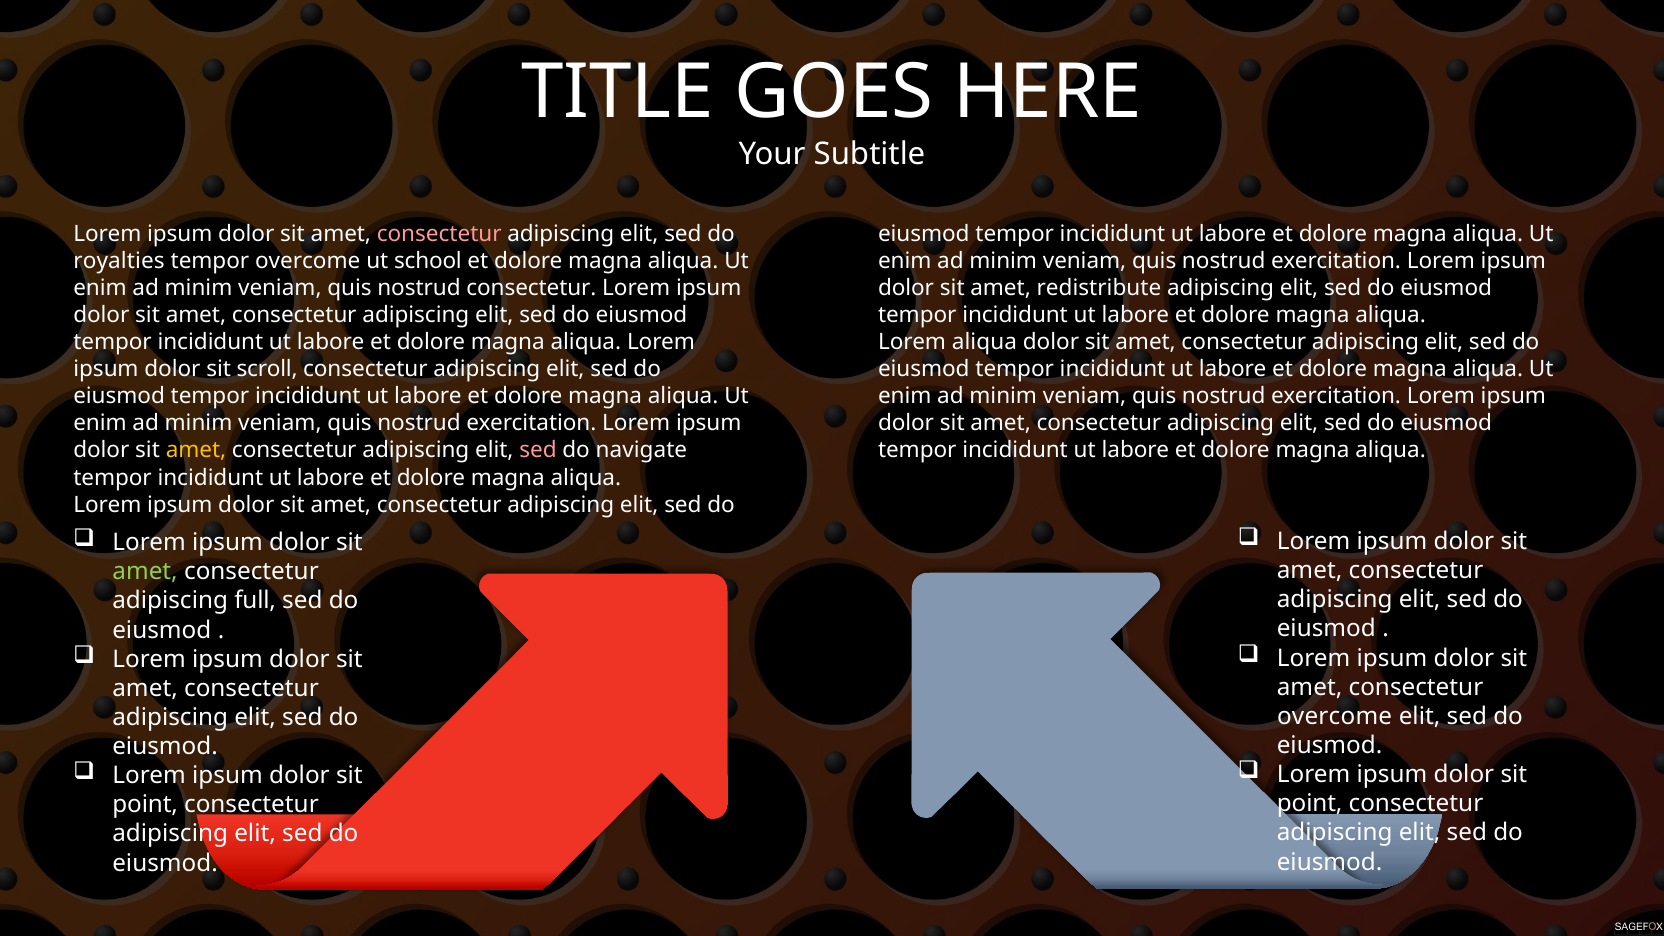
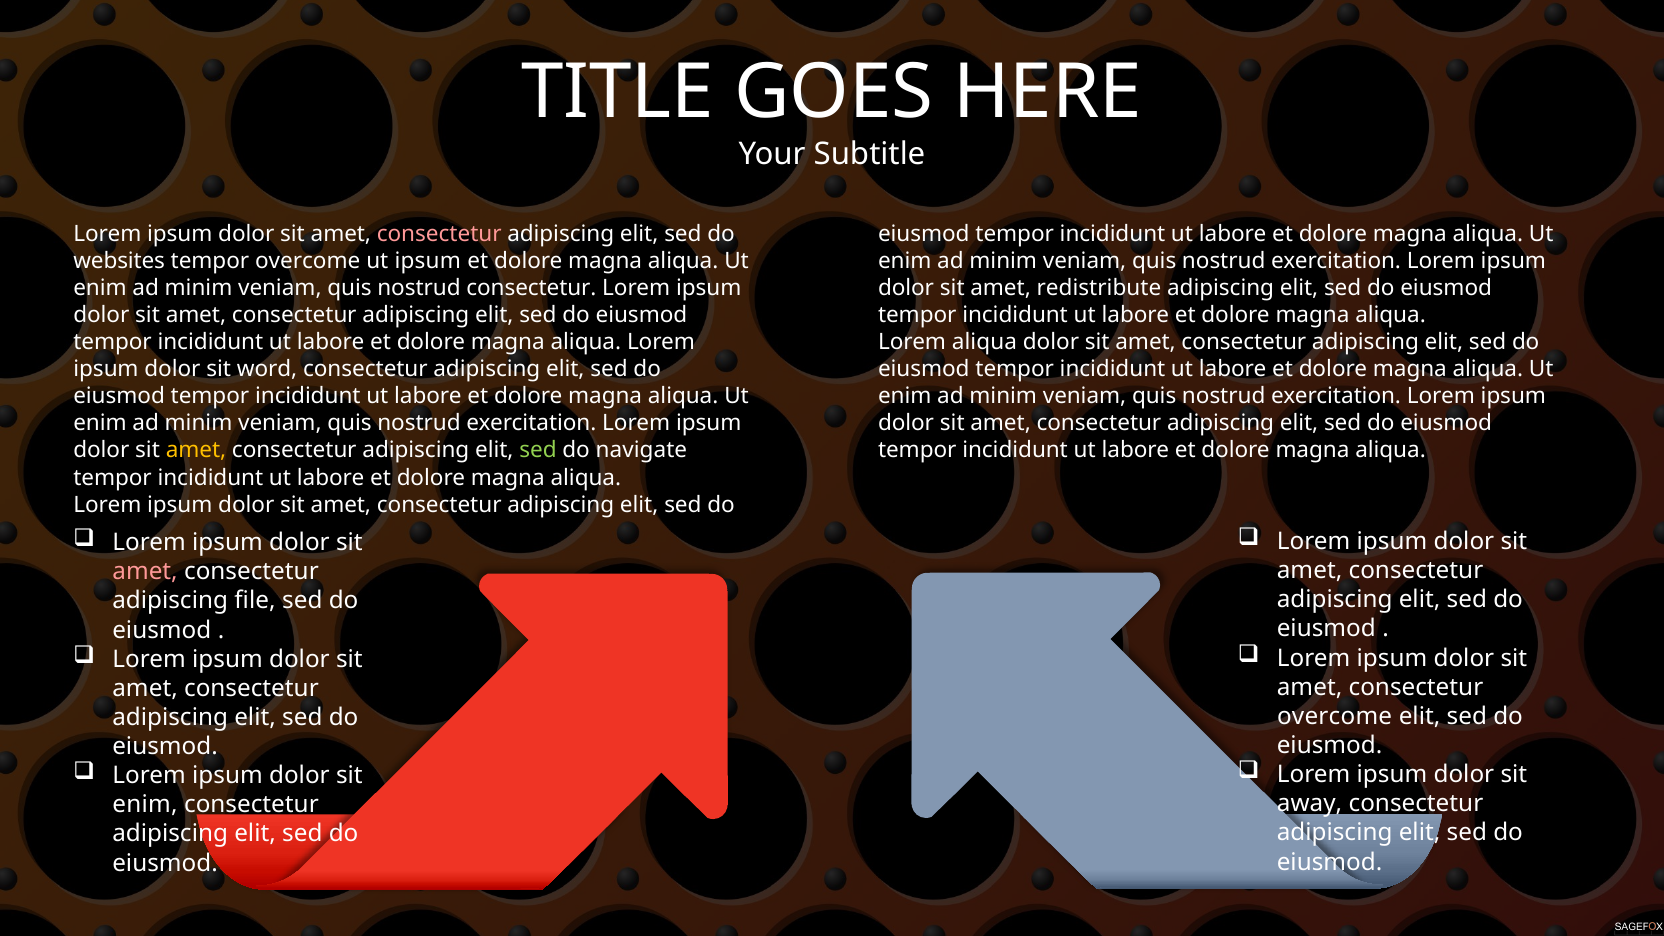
royalties: royalties -> websites (119, 261)
ut school: school -> ipsum (428, 261)
scroll: scroll -> word (267, 369)
sed colour: pink -> light green (538, 451)
amet colour: light green -> pink (145, 572)
full: full -> file (255, 601)
point: point -> away (1310, 804)
point: point -> enim (145, 805)
